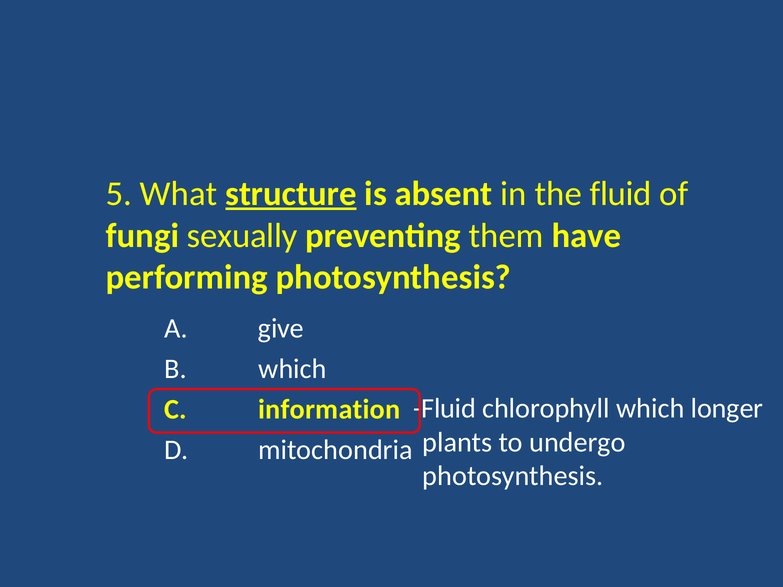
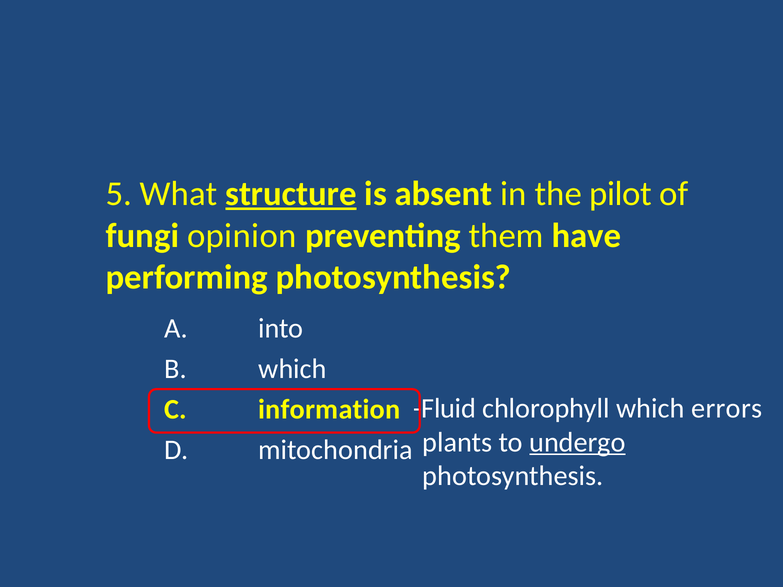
the fluid: fluid -> pilot (621, 194)
sexually: sexually -> opinion (242, 236)
give: give -> into (281, 329)
longer: longer -> errors (727, 408)
undergo underline: none -> present (577, 442)
